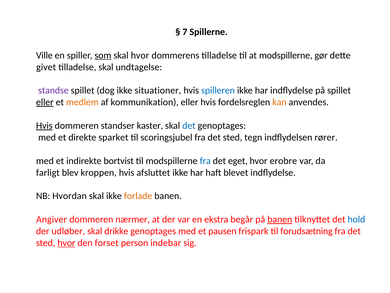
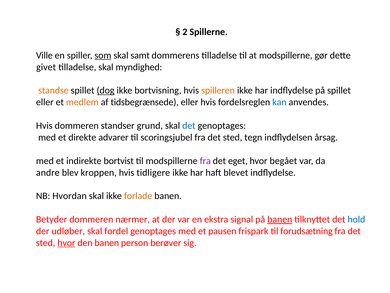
7: 7 -> 2 (185, 32)
skal hvor: hvor -> samt (140, 55)
undtagelse: undtagelse -> myndighed (139, 67)
standse colour: purple -> orange (53, 90)
dog underline: none -> present (106, 90)
situationer: situationer -> bortvisning (158, 90)
spilleren colour: blue -> orange (218, 90)
eller underline: present -> none (45, 102)
kommunikation: kommunikation -> tidsbegrænsede (145, 102)
kan colour: orange -> blue (279, 102)
Hvis underline: present -> none (44, 125)
kaster: kaster -> grund (150, 125)
sparket: sparket -> advarer (113, 137)
rører: rører -> årsag (326, 137)
fra colour: blue -> purple (205, 161)
erobre: erobre -> begået (283, 161)
farligt: farligt -> andre (48, 172)
afsluttet: afsluttet -> tidligere (153, 172)
Angiver: Angiver -> Betyder (52, 219)
begår: begår -> signal (242, 219)
drikke: drikke -> fordel (116, 231)
den forset: forset -> banen (107, 242)
indebar: indebar -> berøver (166, 242)
